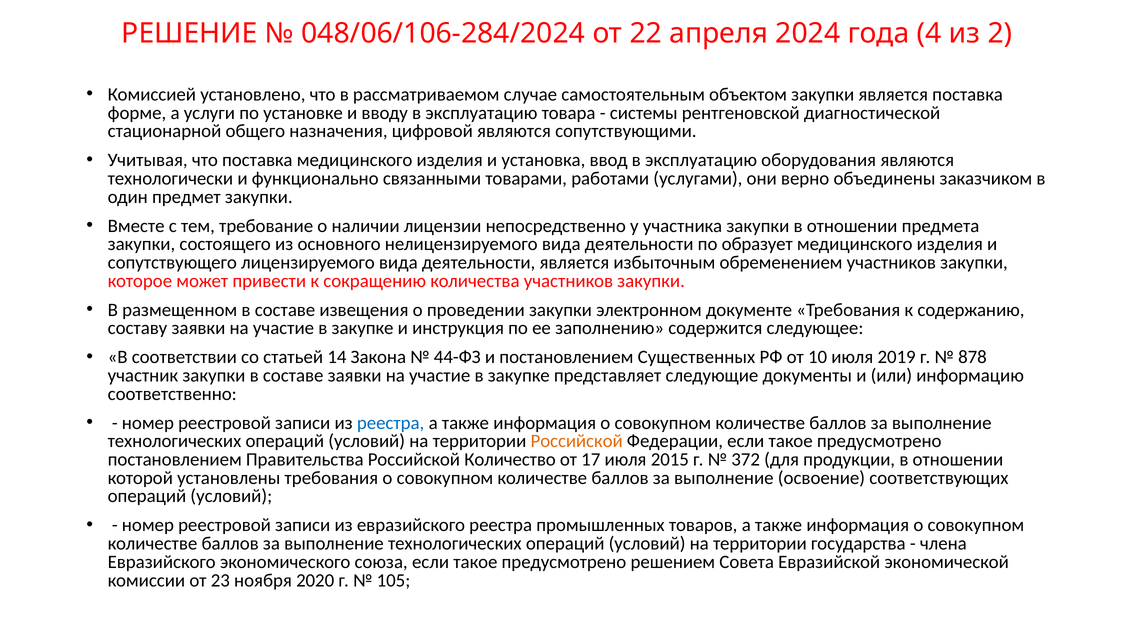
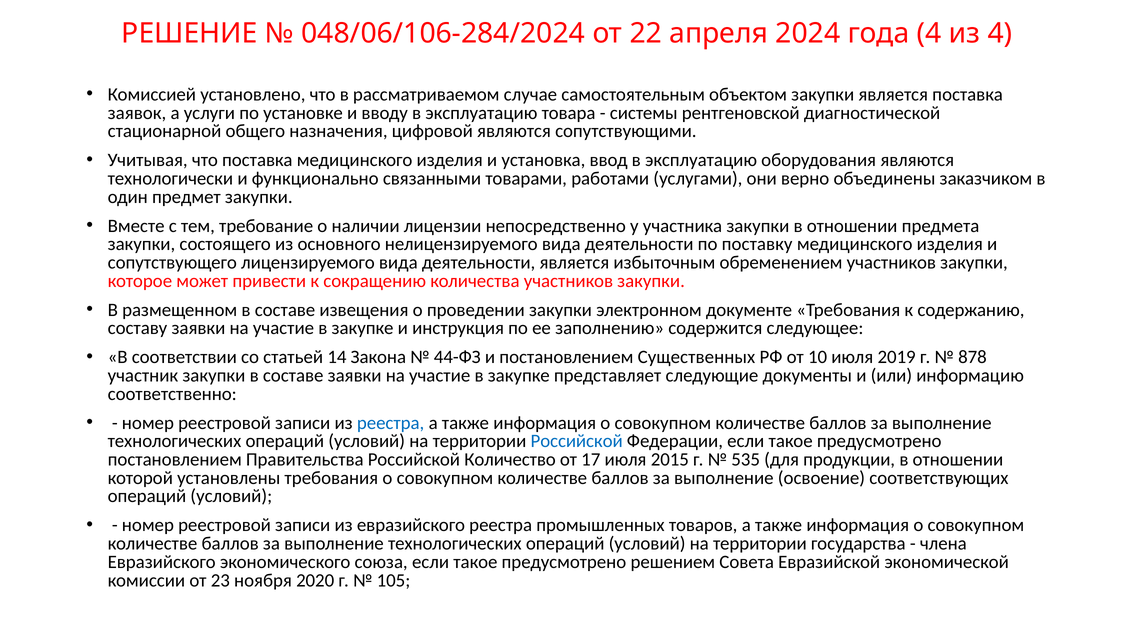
из 2: 2 -> 4 (1000, 33)
форме: форме -> заявок (137, 113)
образует: образует -> поставку (757, 244)
Российской colour: orange -> blue (577, 441)
372: 372 -> 535 (746, 459)
